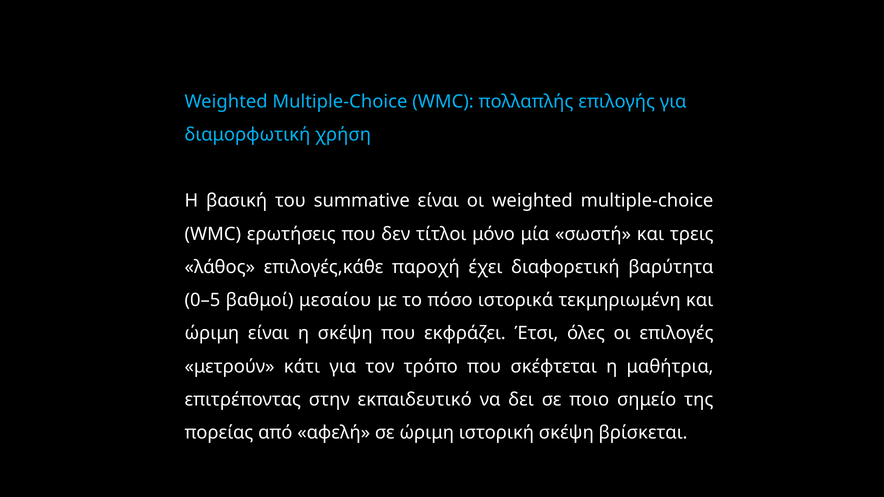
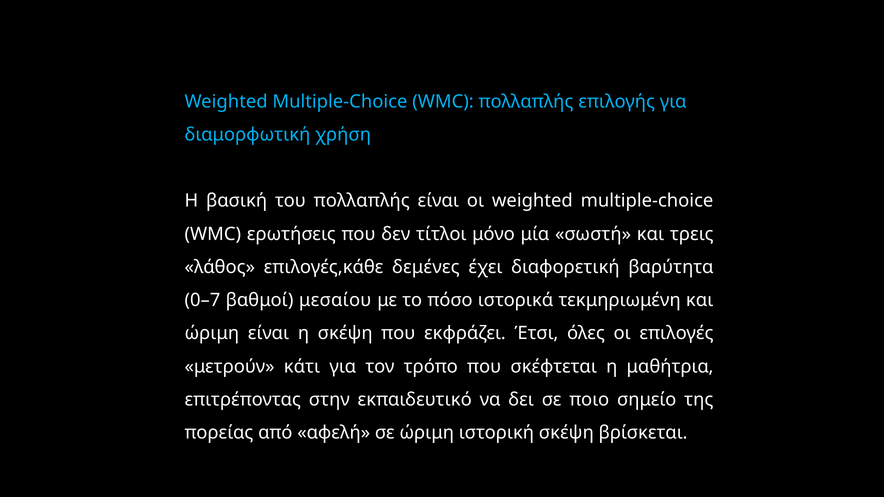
του summative: summative -> πολλαπλής (362, 201)
παροχή: παροχή -> δεμένες (426, 267)
0–5: 0–5 -> 0–7 (202, 300)
